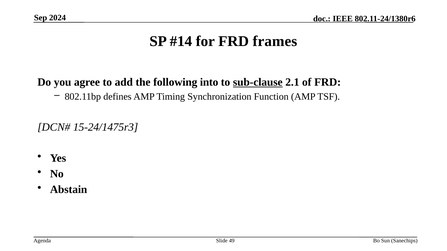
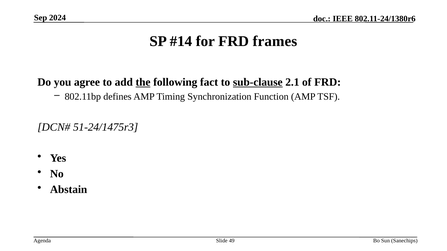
the underline: none -> present (143, 82)
into: into -> fact (209, 82)
15-24/1475r3: 15-24/1475r3 -> 51-24/1475r3 (106, 127)
